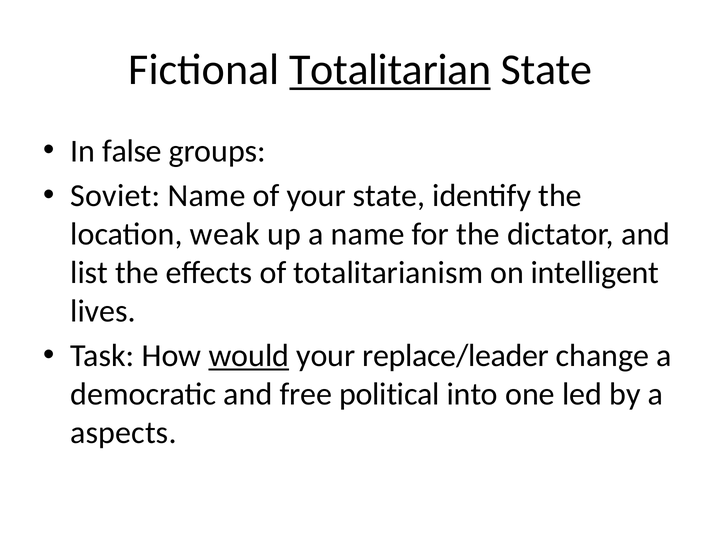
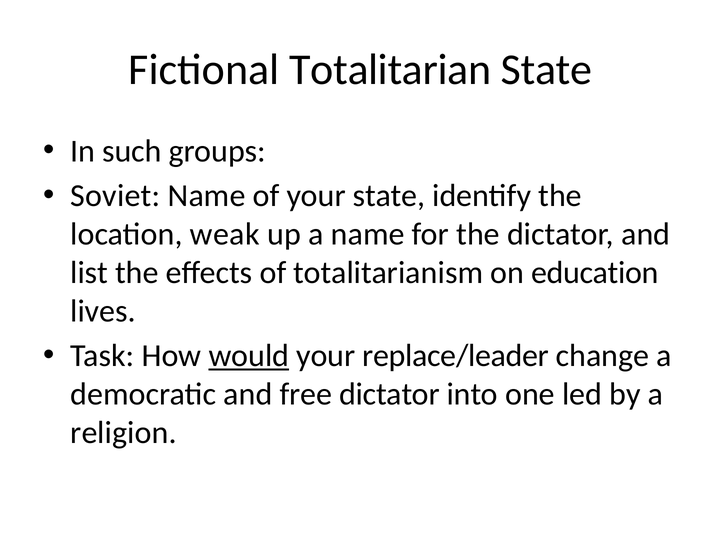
Totalitarian underline: present -> none (390, 70)
false: false -> such (132, 151)
intelligent: intelligent -> education (595, 273)
free political: political -> dictator (389, 395)
aspects: aspects -> religion (123, 433)
